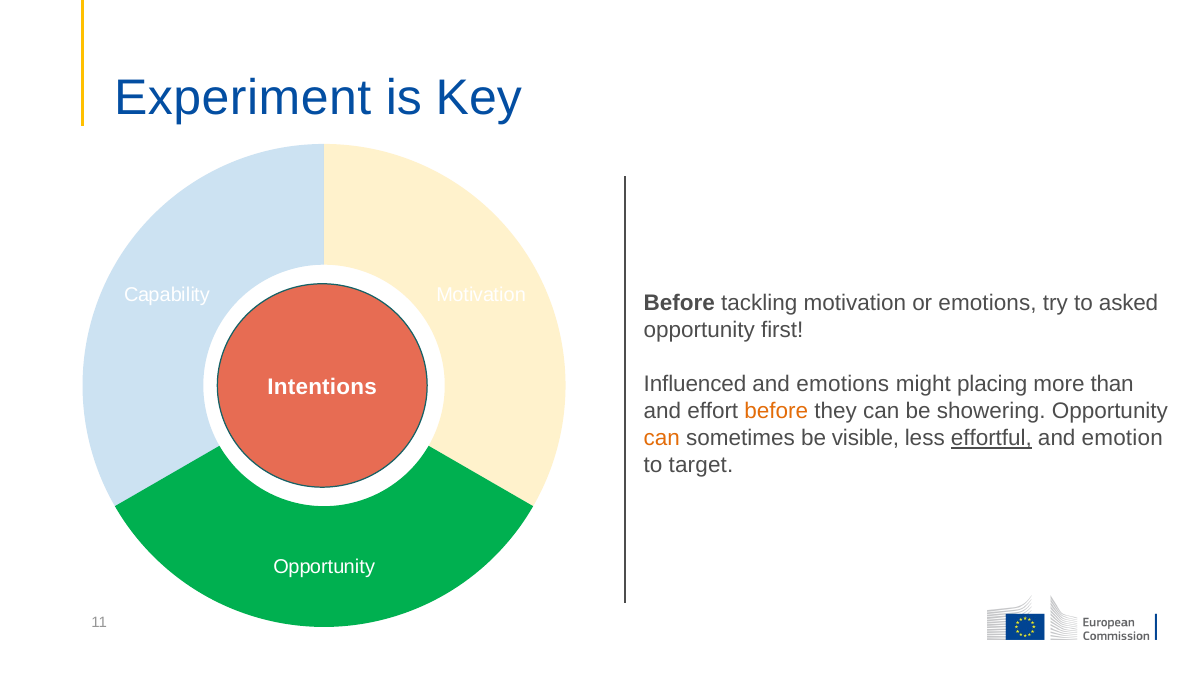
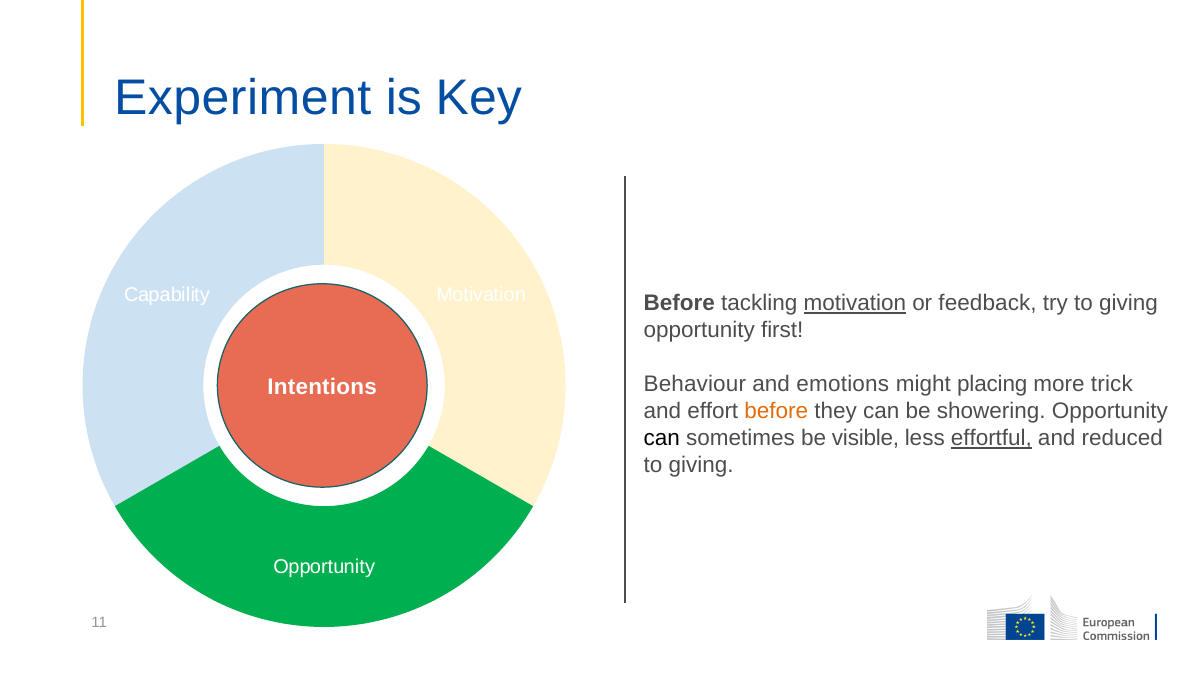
motivation underline: none -> present (855, 303)
or emotions: emotions -> feedback (988, 303)
try to asked: asked -> giving (1128, 303)
Influenced: Influenced -> Behaviour (695, 384)
than: than -> trick (1112, 384)
can colour: orange -> black (662, 438)
emotion: emotion -> reduced (1122, 438)
target: target -> giving (701, 465)
